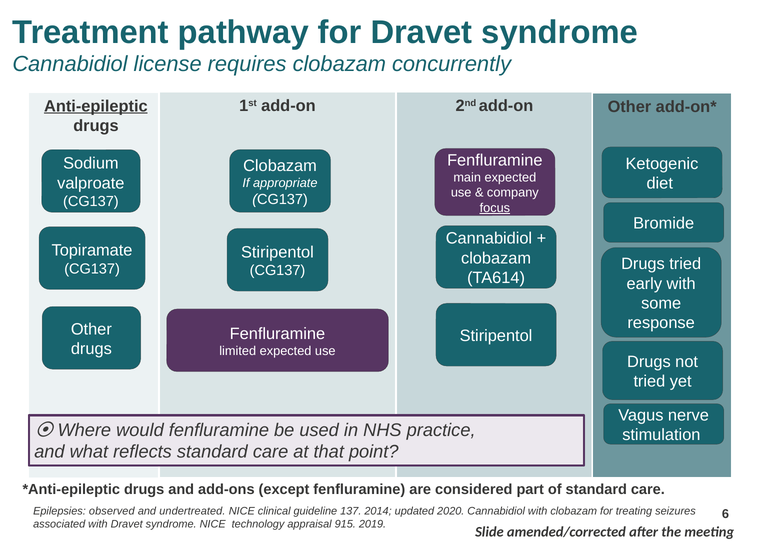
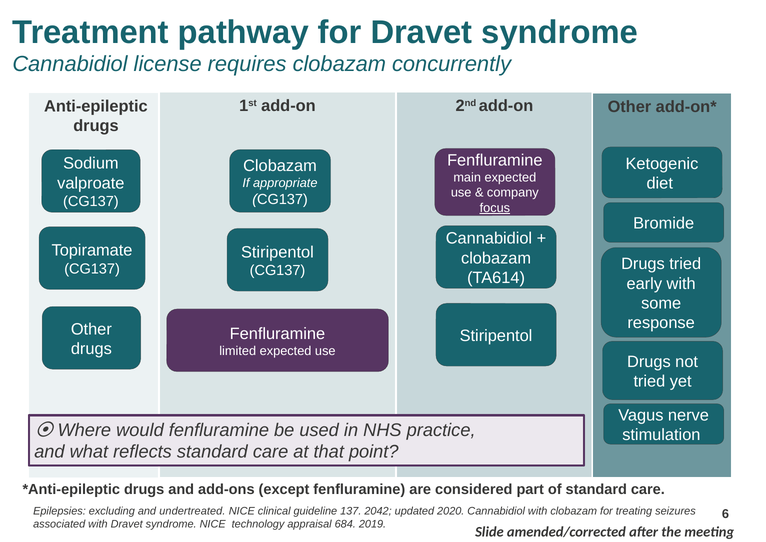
Anti-epileptic underline: present -> none (96, 106)
observed: observed -> excluding (112, 511)
2014: 2014 -> 2042 (378, 511)
915: 915 -> 684 (345, 524)
